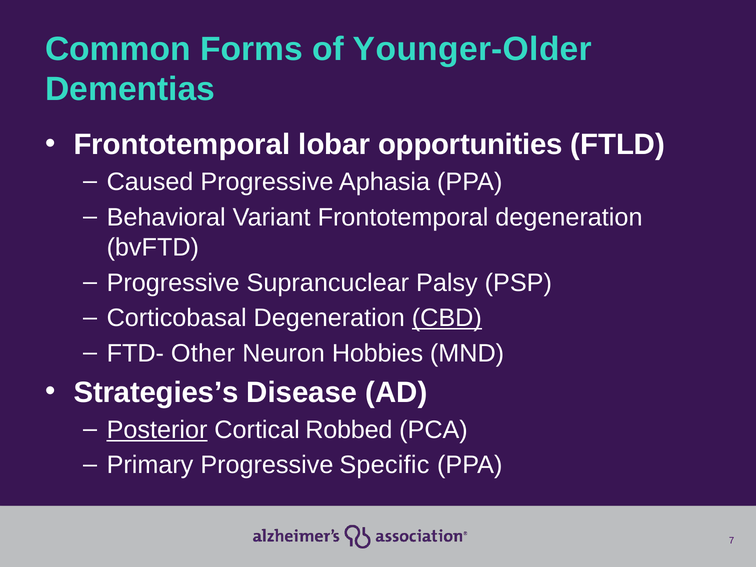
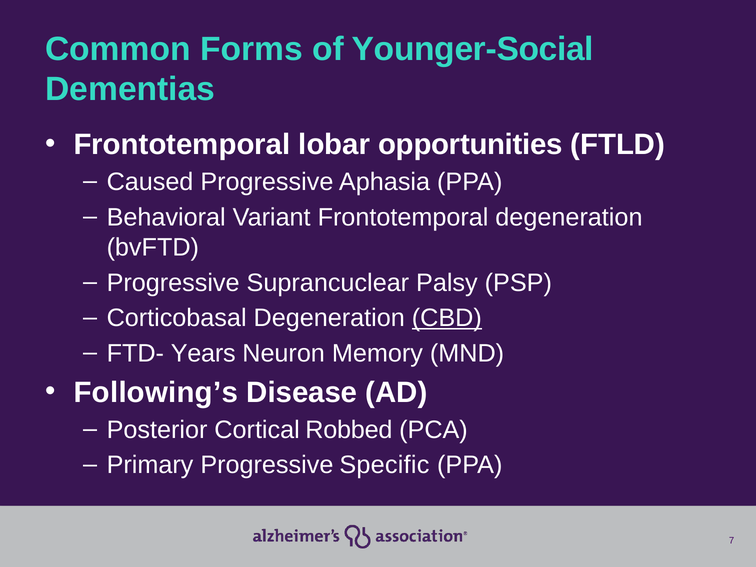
Younger-Older: Younger-Older -> Younger-Social (473, 49)
Other: Other -> Years (203, 353)
Hobbies: Hobbies -> Memory (377, 353)
Strategies’s: Strategies’s -> Following’s (156, 392)
Posterior underline: present -> none (157, 430)
